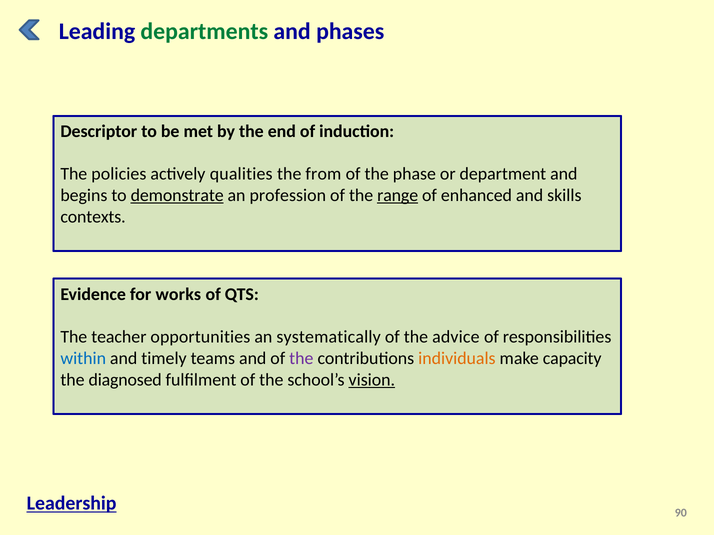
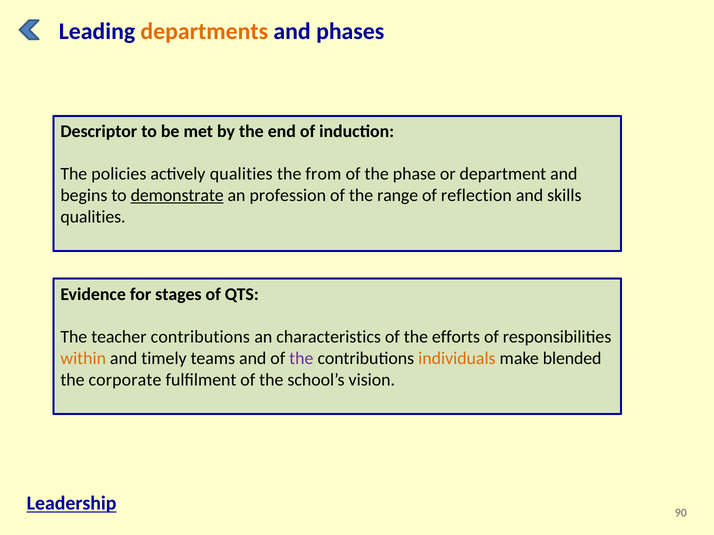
departments colour: green -> orange (204, 31)
range underline: present -> none (398, 196)
enhanced: enhanced -> reflection (476, 196)
contexts: contexts -> qualities (93, 217)
works: works -> stages (178, 294)
teacher opportunities: opportunities -> contributions (200, 337)
systematically: systematically -> characteristics (329, 337)
advice: advice -> efforts (456, 337)
within colour: blue -> orange (83, 359)
capacity: capacity -> blended (572, 359)
diagnosed: diagnosed -> corporate (125, 380)
vision underline: present -> none (372, 380)
